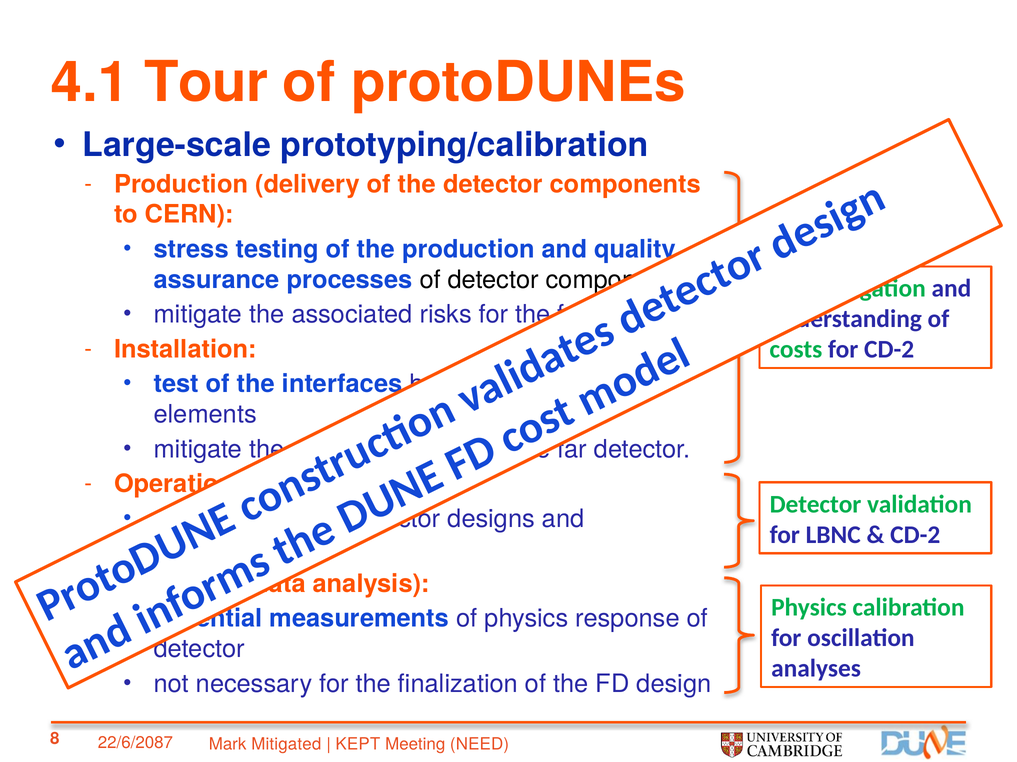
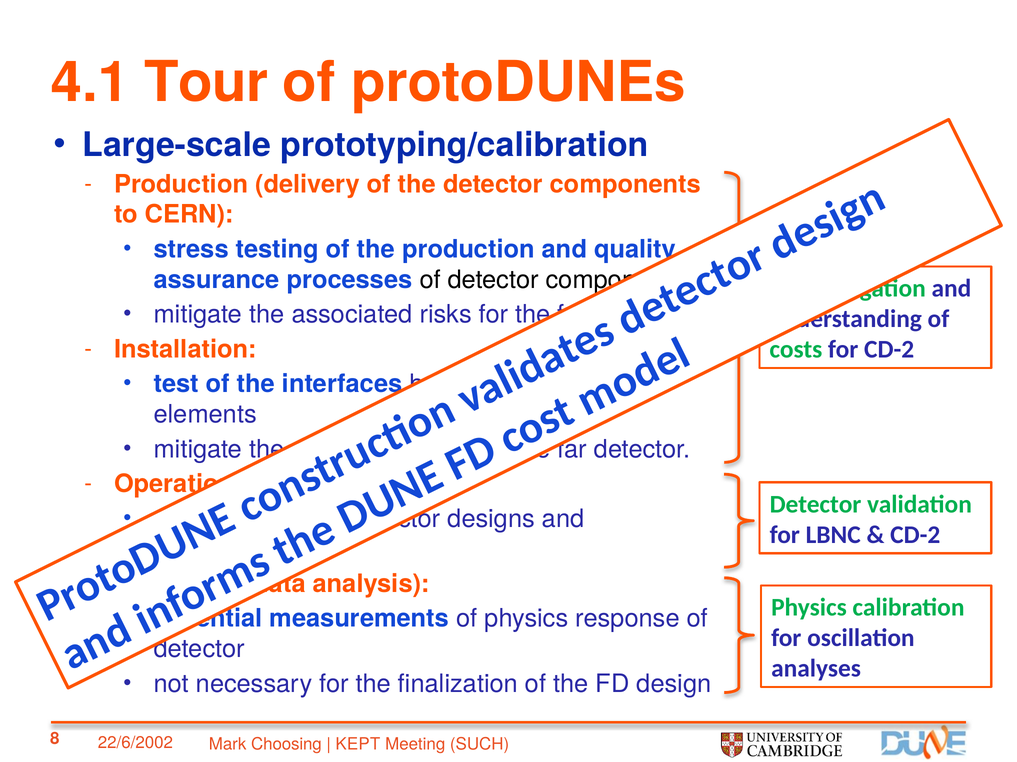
22/6/2087: 22/6/2087 -> 22/6/2002 (135, 743)
Mitigated: Mitigated -> Choosing (286, 745)
NEED: NEED -> SUCH (480, 745)
